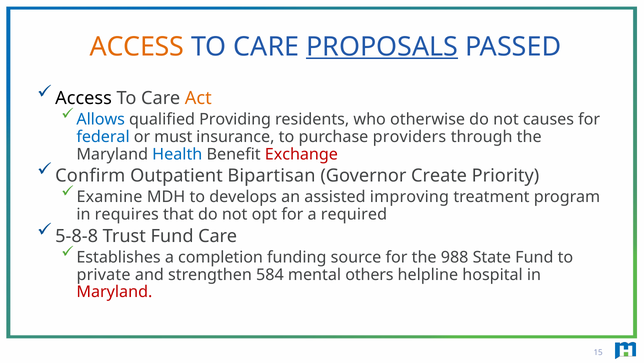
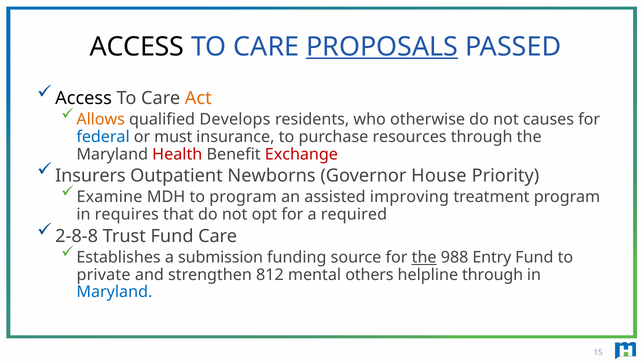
ACCESS colour: orange -> black (137, 47)
Allows colour: blue -> orange (101, 119)
Providing: Providing -> Develops (235, 119)
providers: providers -> resources (410, 137)
Health colour: blue -> red (177, 154)
Confirm: Confirm -> Insurers (90, 176)
Bipartisan: Bipartisan -> Newborns (272, 176)
Create: Create -> House (439, 176)
to develops: develops -> program (243, 197)
5-8-8: 5-8-8 -> 2-8-8 (77, 236)
completion: completion -> submission (221, 257)
the underline: none -> present (424, 257)
State: State -> Entry (492, 257)
584: 584 -> 812 (270, 275)
helpline hospital: hospital -> through (493, 275)
Maryland colour: red -> blue (114, 292)
